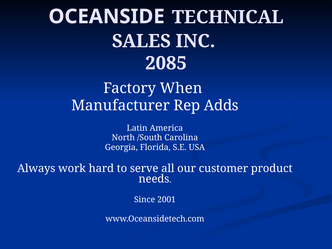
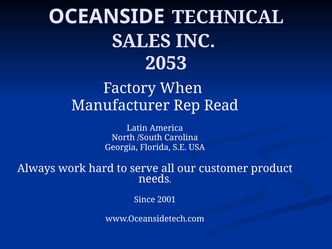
2085: 2085 -> 2053 (166, 63)
Adds: Adds -> Read (221, 105)
